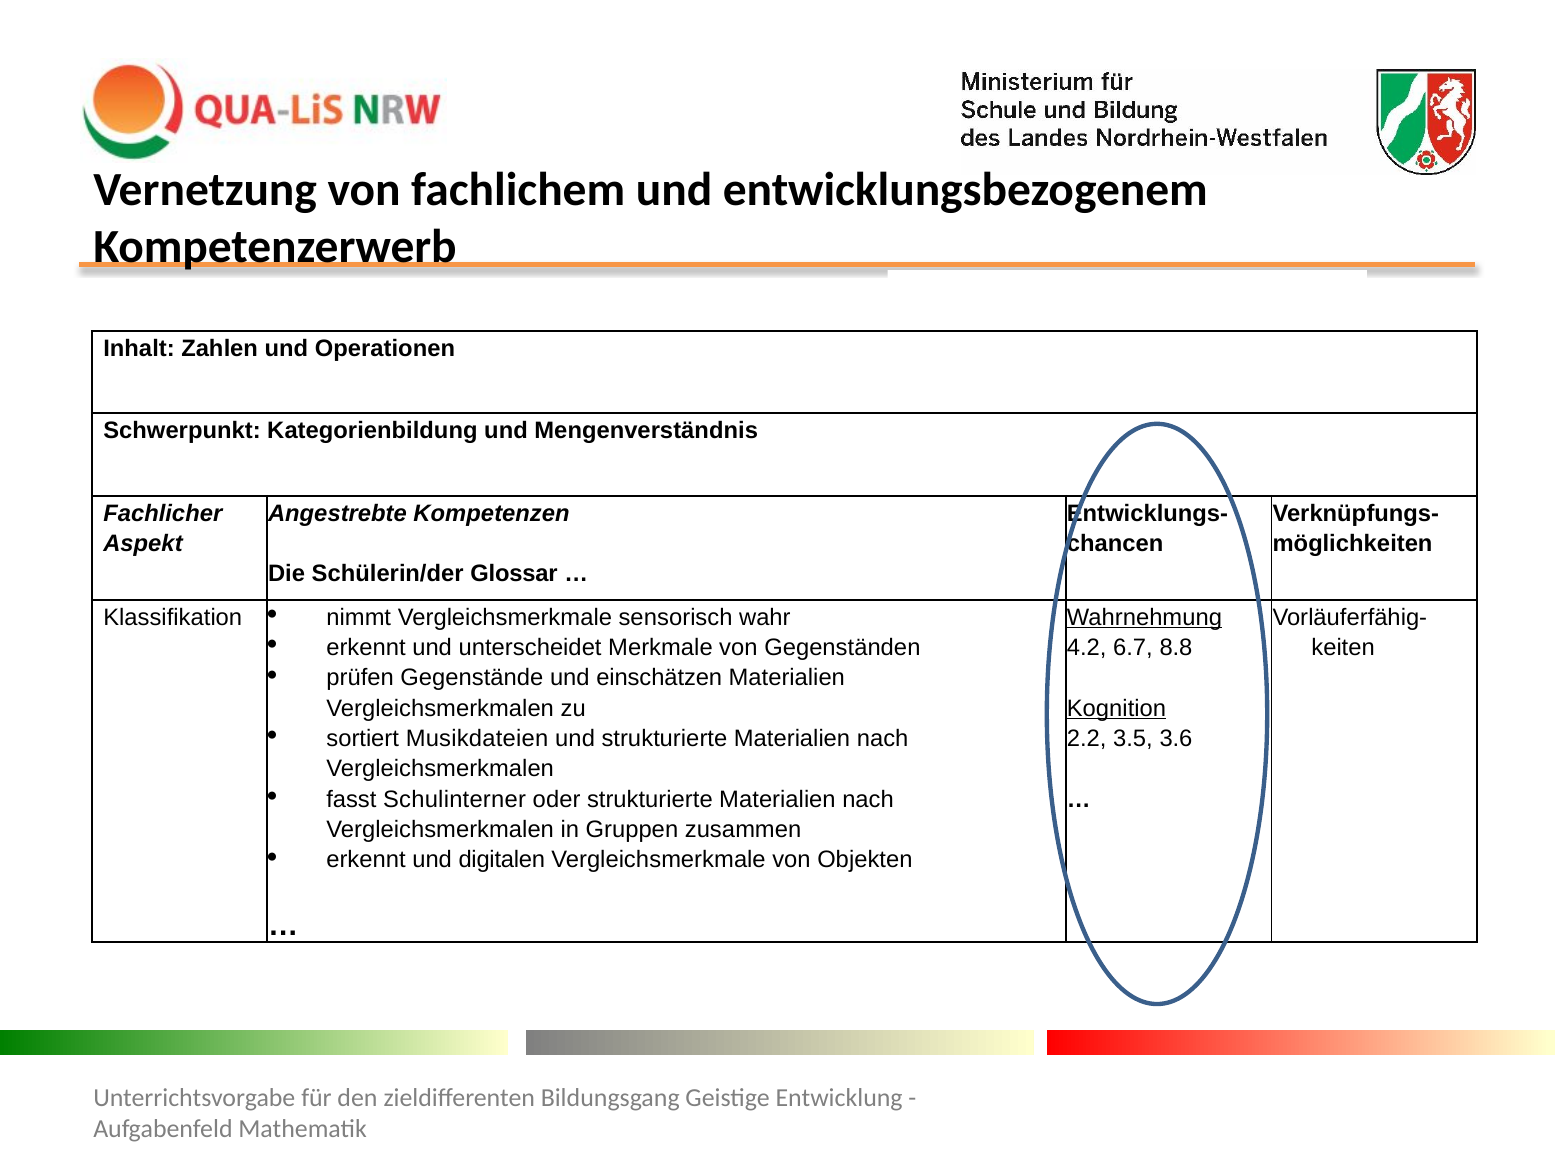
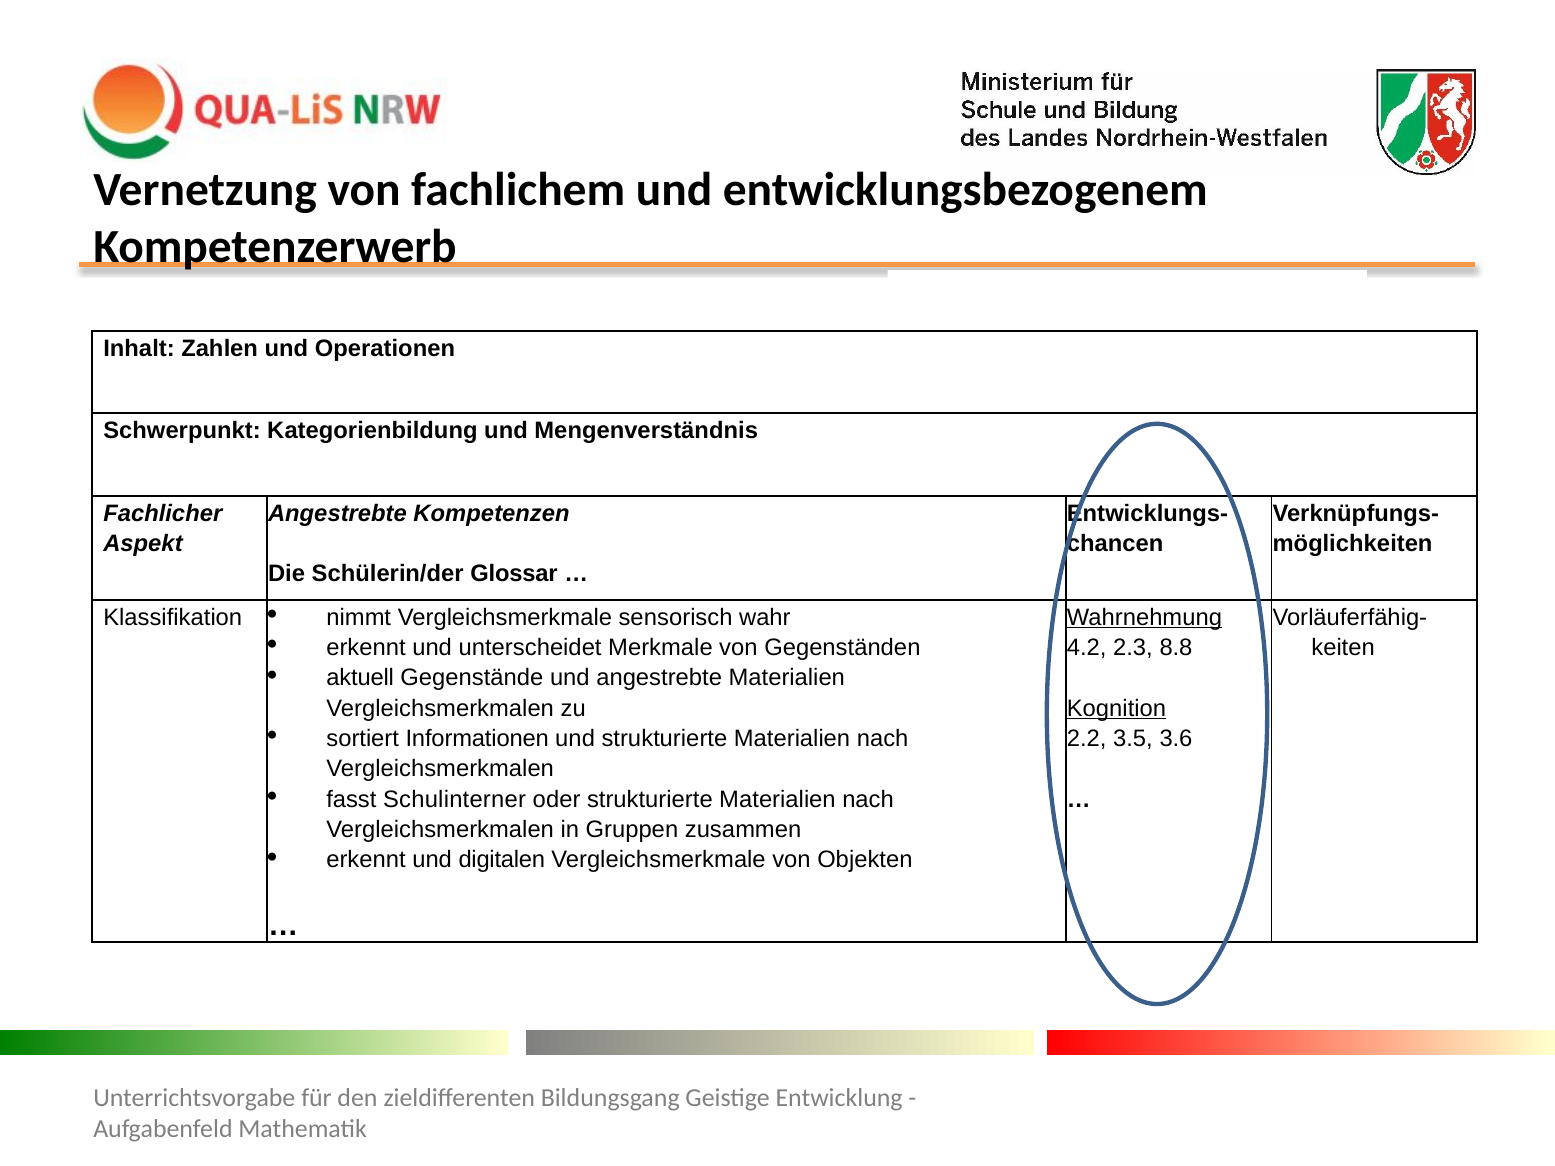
6.7: 6.7 -> 2.3 (1133, 648)
prüfen: prüfen -> aktuell (360, 678)
und einschätzen: einschätzen -> angestrebte (659, 678)
Musikdateien: Musikdateien -> Informationen (477, 739)
